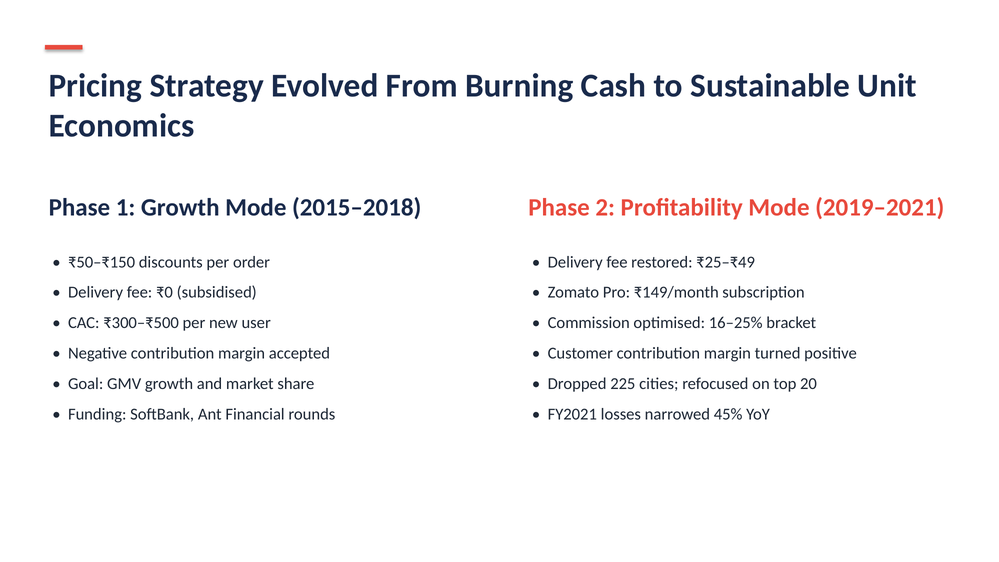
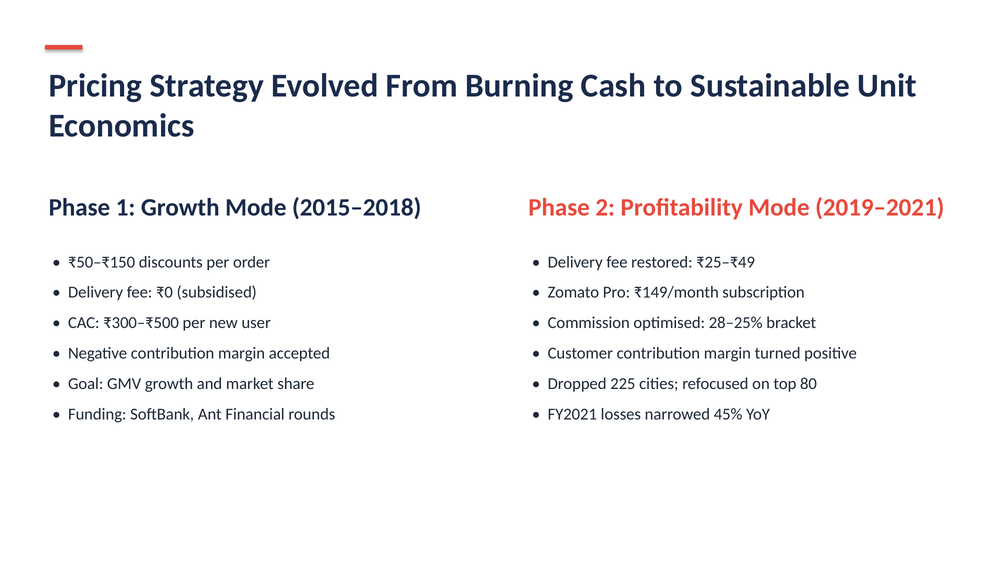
16–25%: 16–25% -> 28–25% (736, 323)
20: 20 -> 80 (808, 384)
